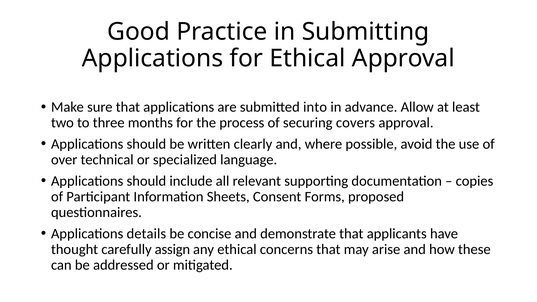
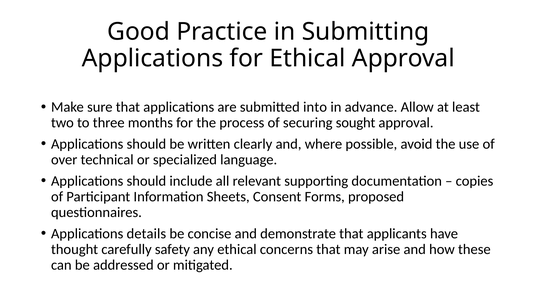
covers: covers -> sought (356, 123)
assign: assign -> safety (172, 249)
